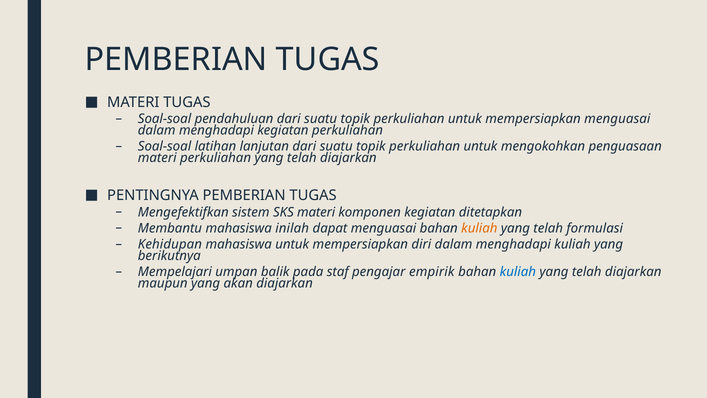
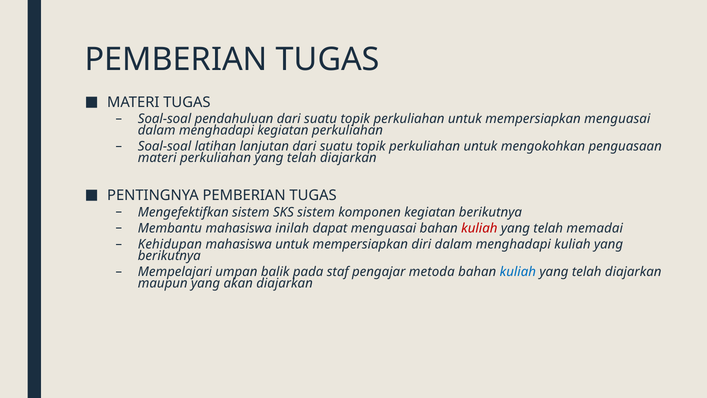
SKS materi: materi -> sistem (316, 212)
kegiatan ditetapkan: ditetapkan -> berikutnya (490, 212)
kuliah colour: orange -> red (479, 228)
formulasi: formulasi -> memadai (595, 228)
empirik: empirik -> metoda (432, 272)
